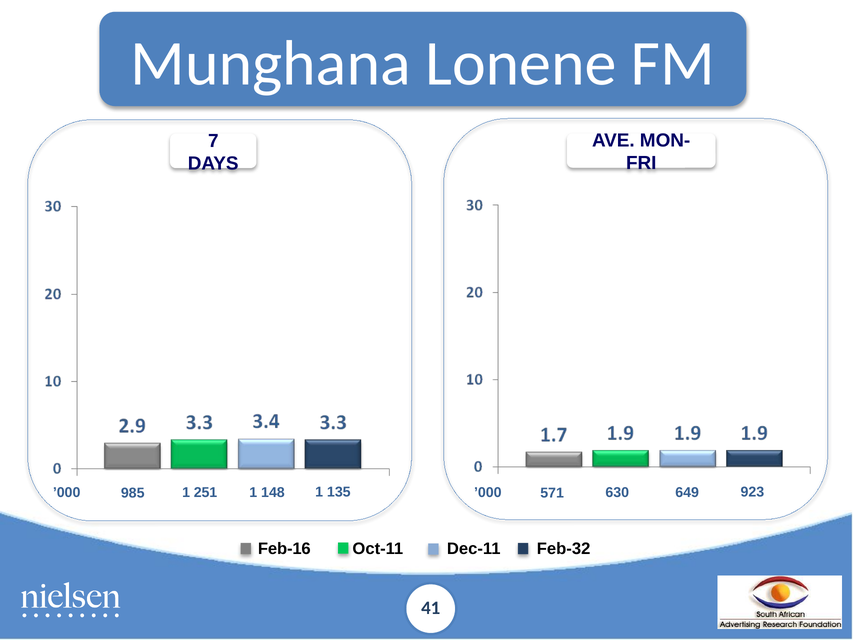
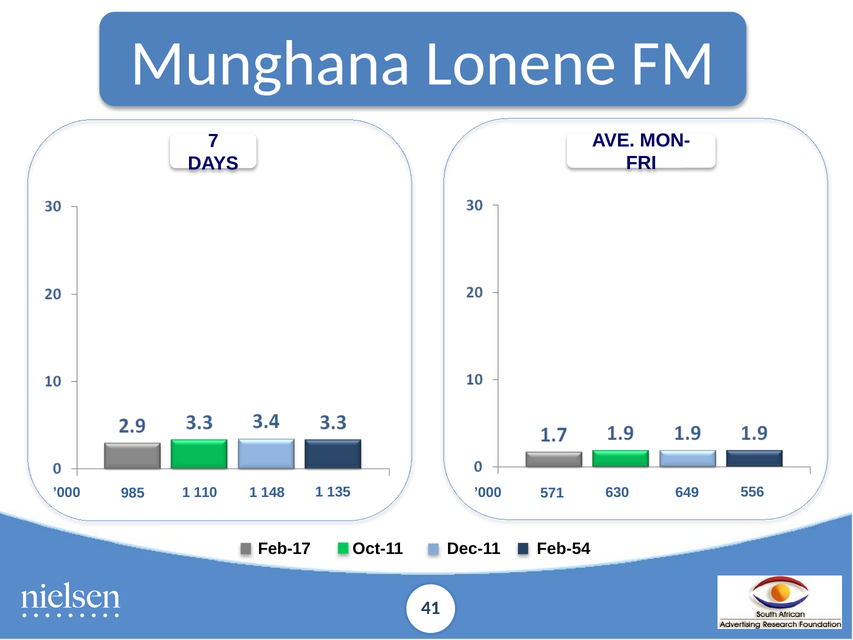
251: 251 -> 110 (206, 493)
923: 923 -> 556 (752, 492)
Feb-16: Feb-16 -> Feb-17 (284, 548)
Feb-32: Feb-32 -> Feb-54 (564, 548)
